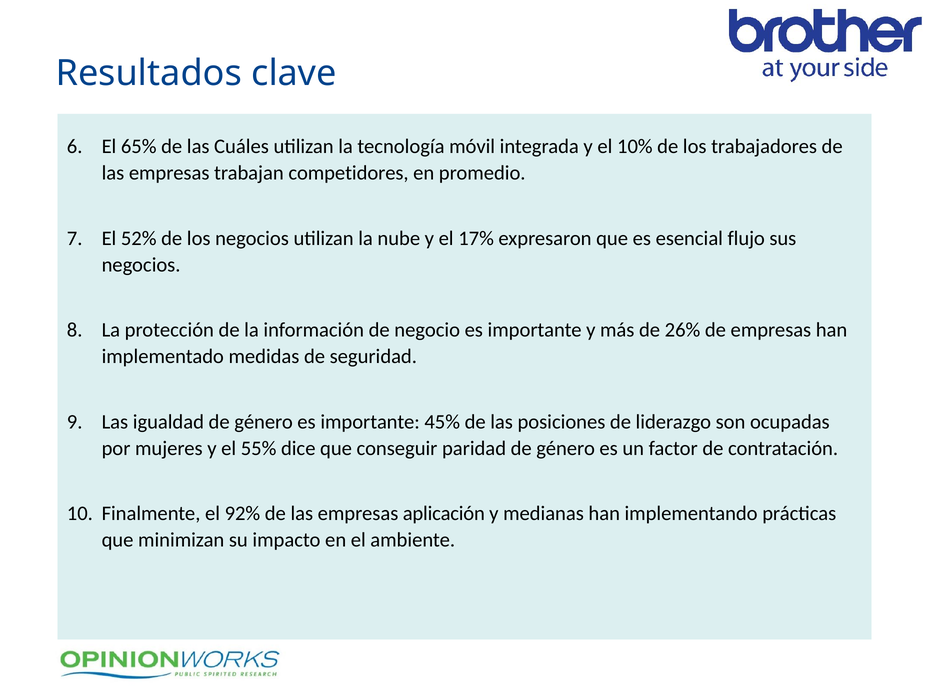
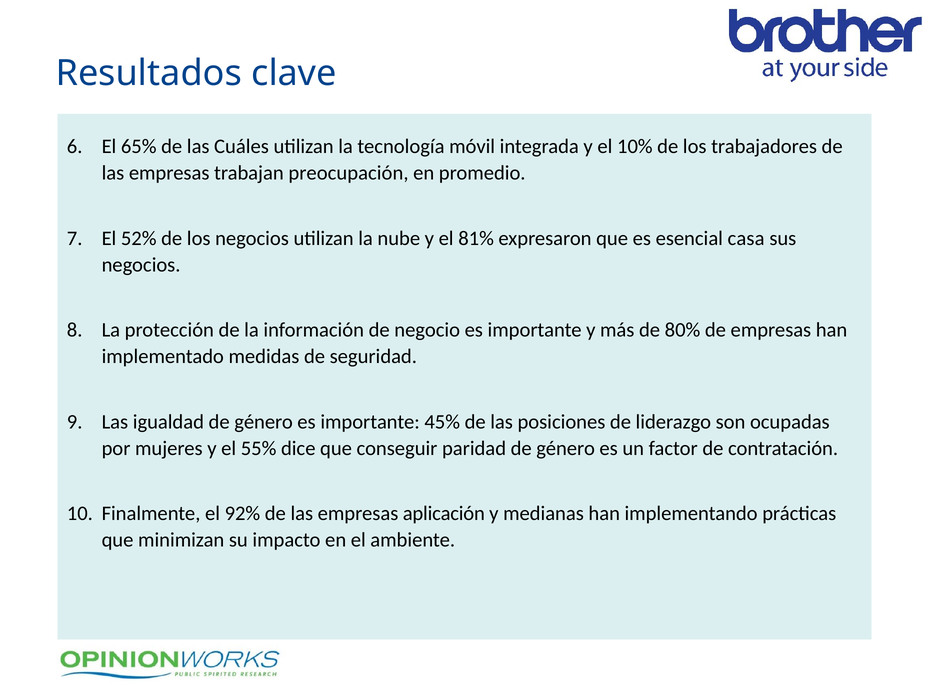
competidores: competidores -> preocupación (348, 173)
17%: 17% -> 81% (476, 238)
flujo: flujo -> casa (746, 238)
26%: 26% -> 80% (683, 330)
